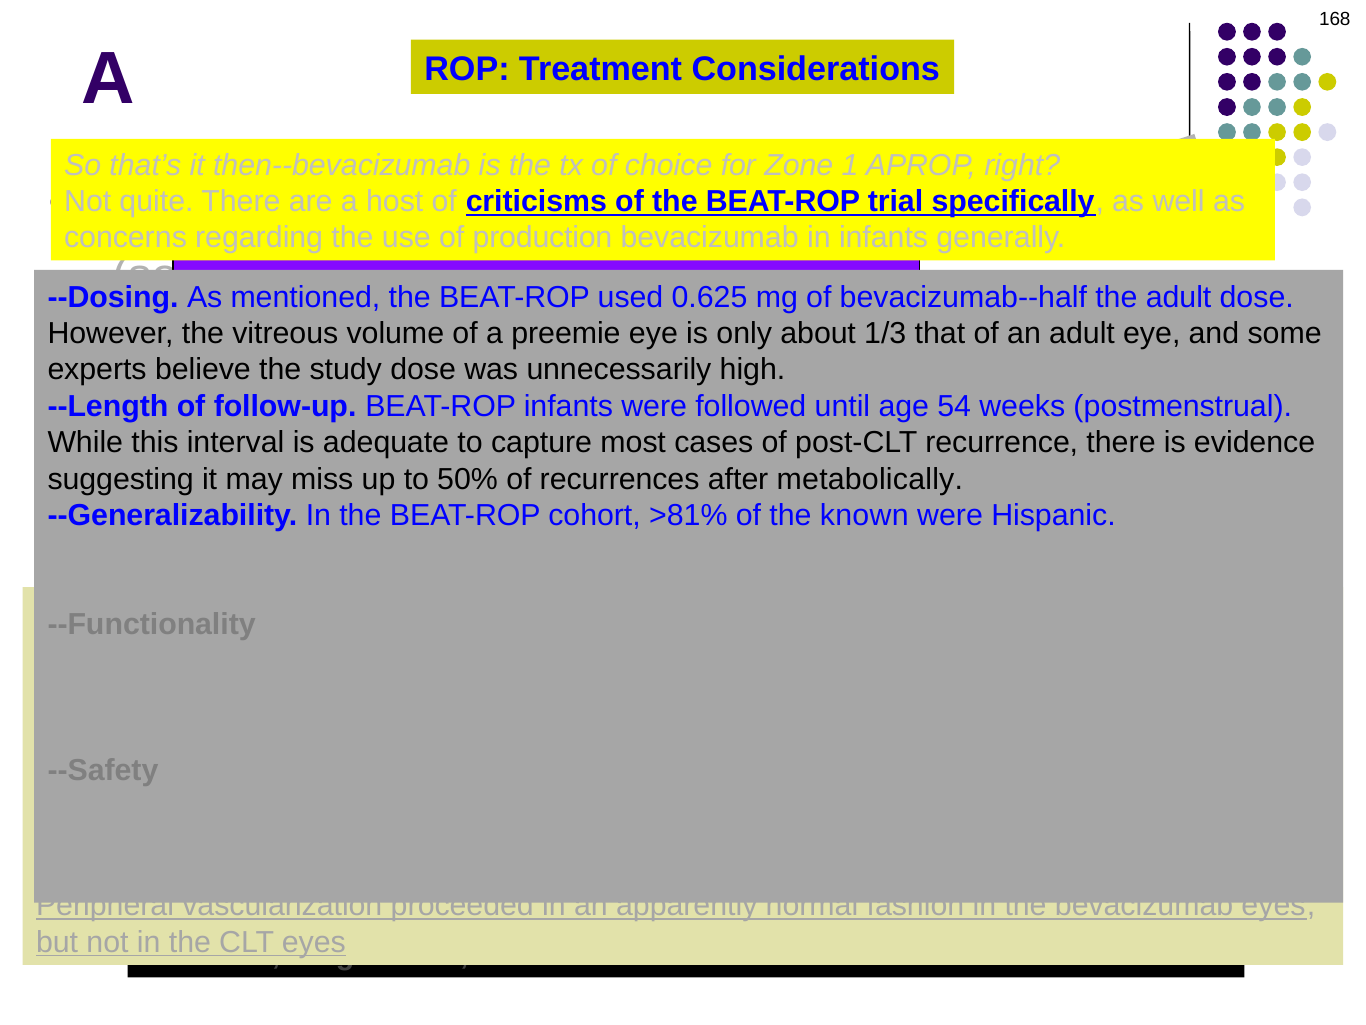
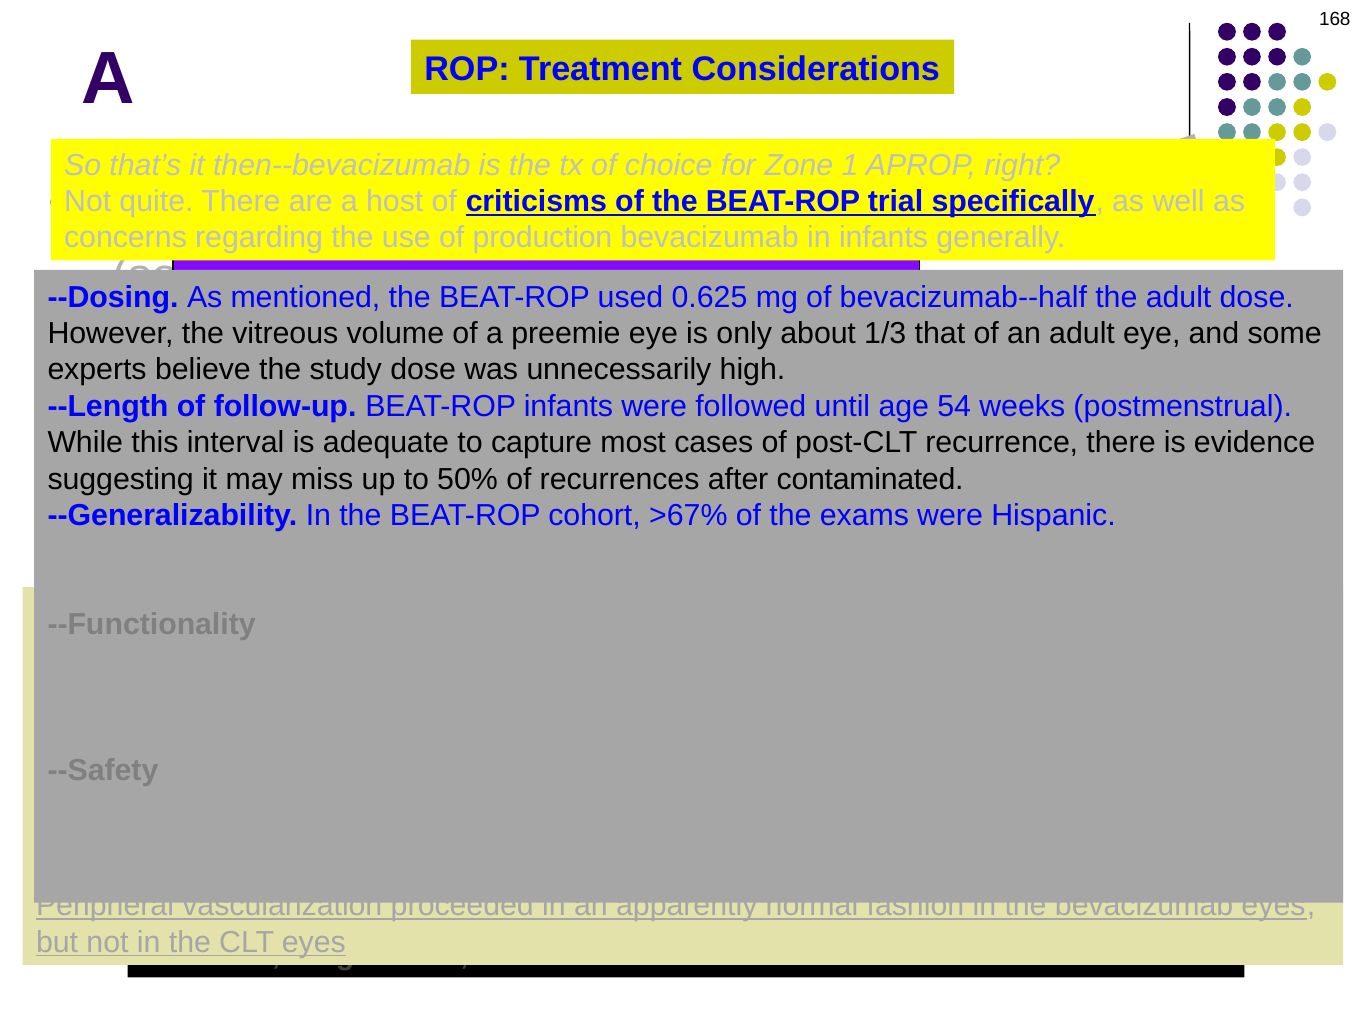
metabolically: metabolically -> contaminated (870, 479)
>81%: >81% -> >67% (688, 515)
known: known -> exams (864, 515)
